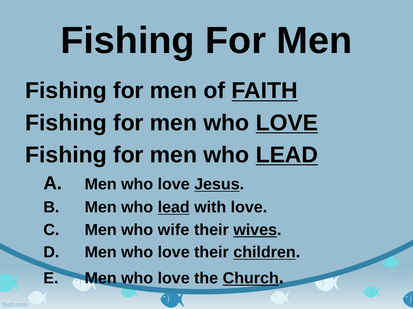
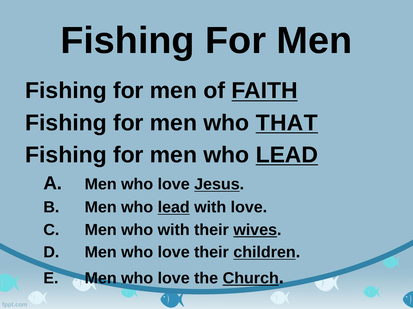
for men who LOVE: LOVE -> THAT (287, 123)
who wife: wife -> with (174, 230)
